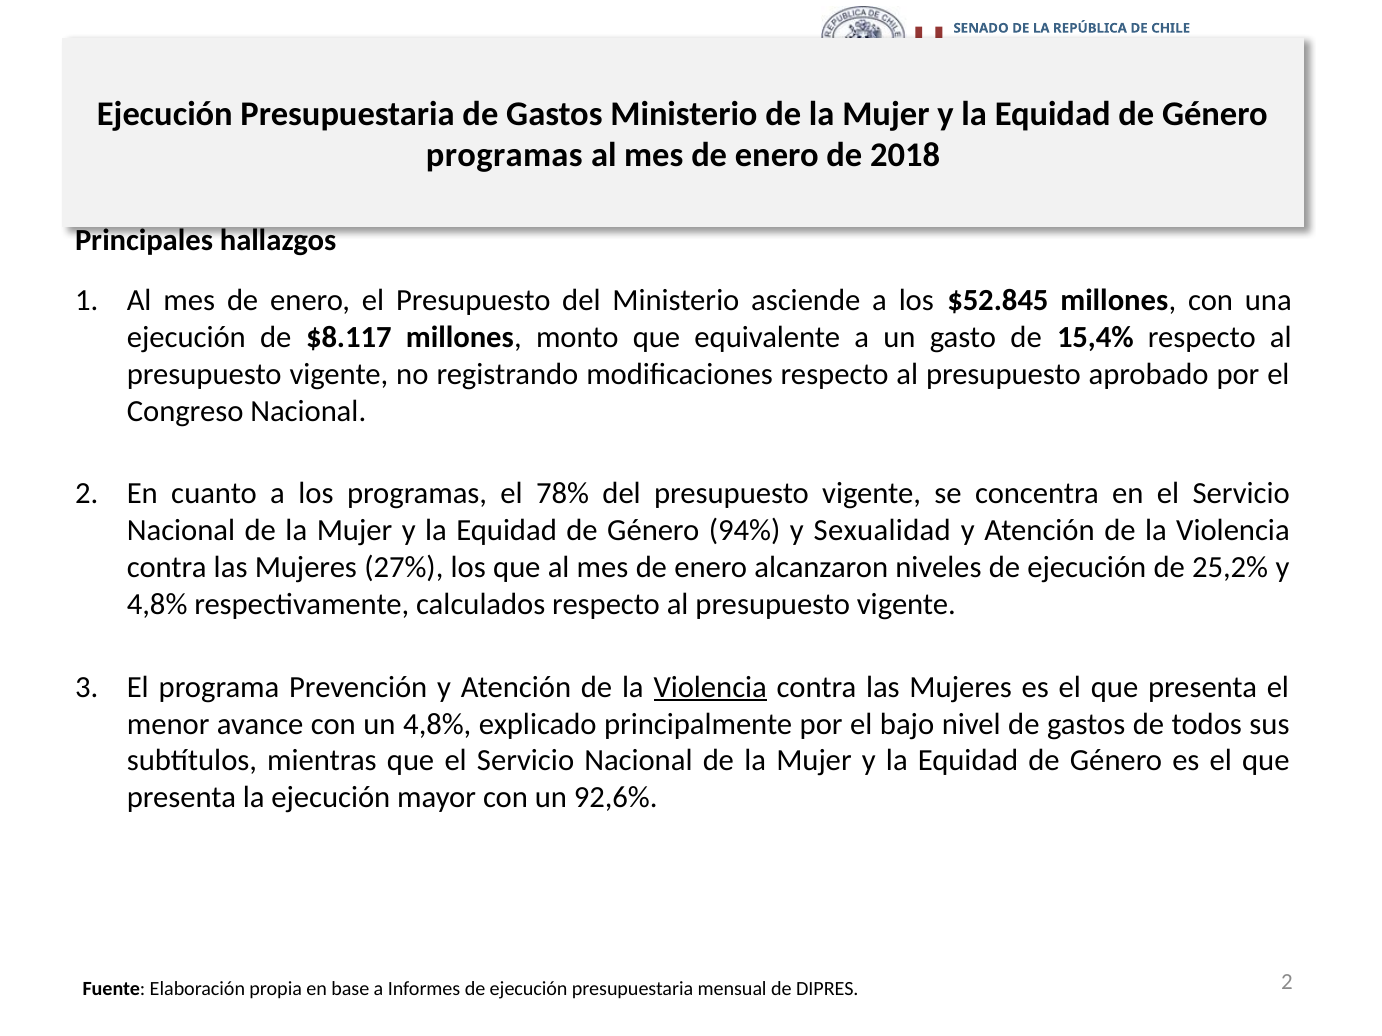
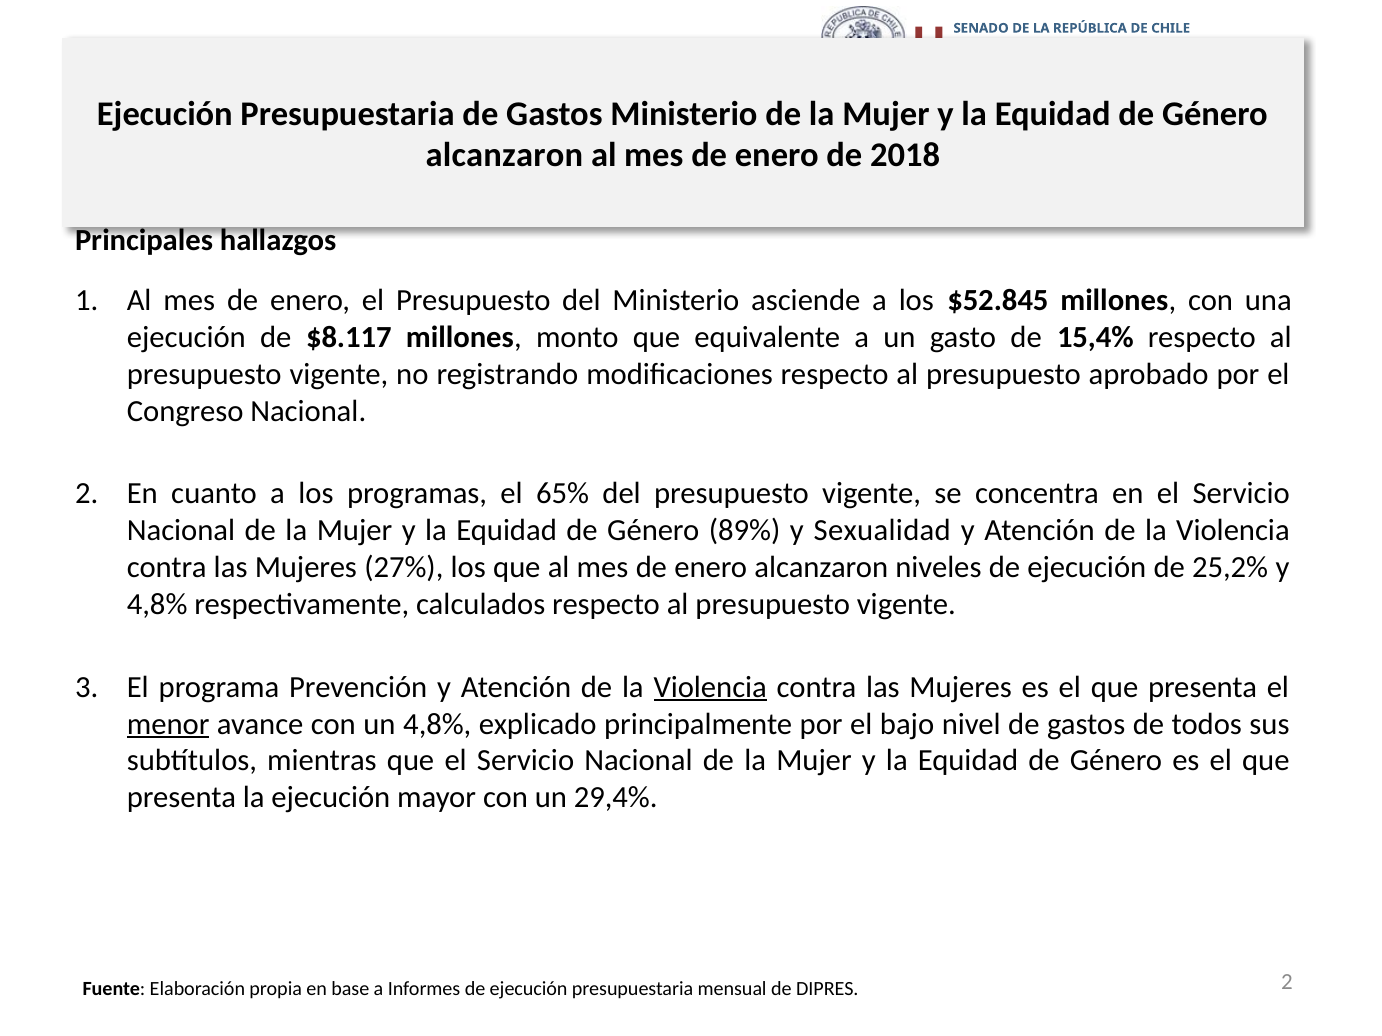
programas: programas -> alcanzaron (504, 155)
78%: 78% -> 65% (563, 494)
94%: 94% -> 89% (745, 531)
menor underline: none -> present (168, 724)
92,6%: 92,6% -> 29,4% (616, 798)
